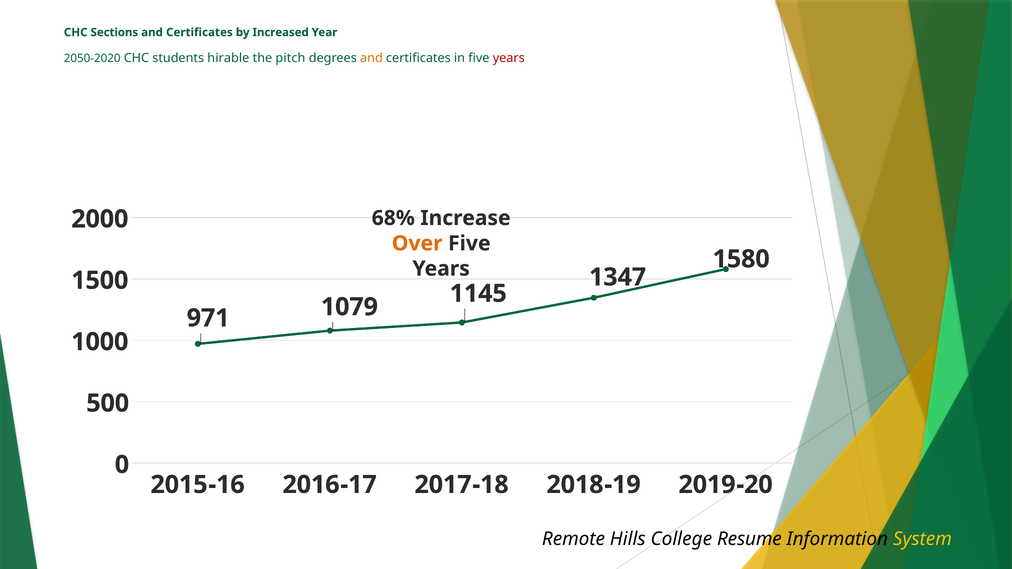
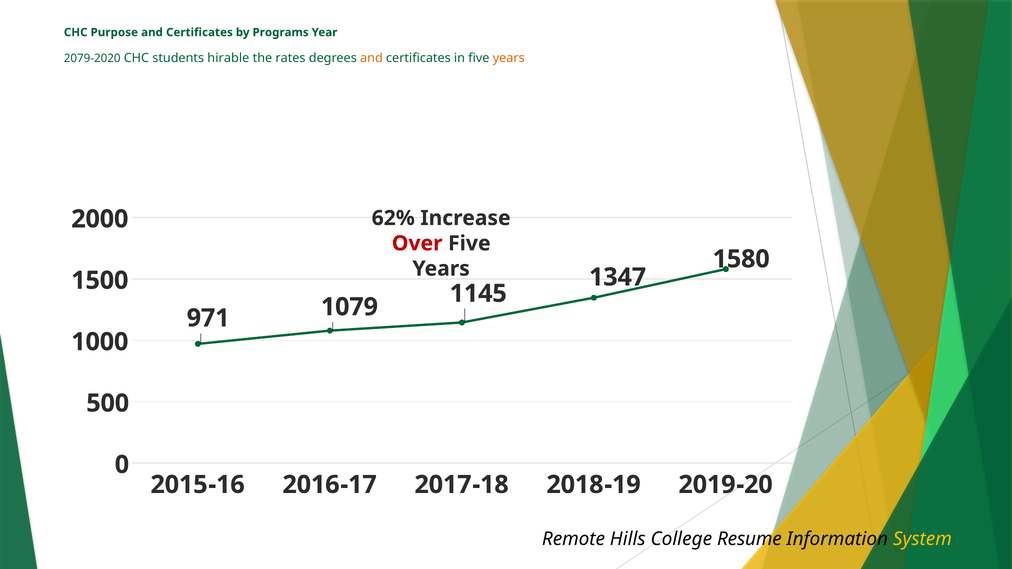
Sections: Sections -> Purpose (114, 32)
Increased: Increased -> Programs (281, 32)
2050-2020: 2050-2020 -> 2079-2020 (92, 58)
pitch: pitch -> rates (291, 58)
years colour: red -> orange (509, 58)
68%: 68% -> 62% (393, 218)
Over colour: orange -> red (417, 244)
